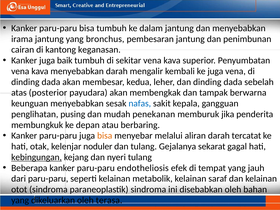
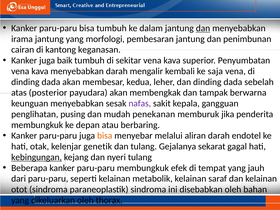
dan underline: none -> present (203, 28)
bronchus: bronchus -> morfologi (105, 39)
ke juga: juga -> saja (215, 71)
nafas colour: blue -> purple (140, 103)
tercatat: tercatat -> endotel (246, 136)
noduler: noduler -> genetik (98, 146)
paru-paru endotheliosis: endotheliosis -> membungkuk (143, 168)
terasa: terasa -> thorax (109, 200)
